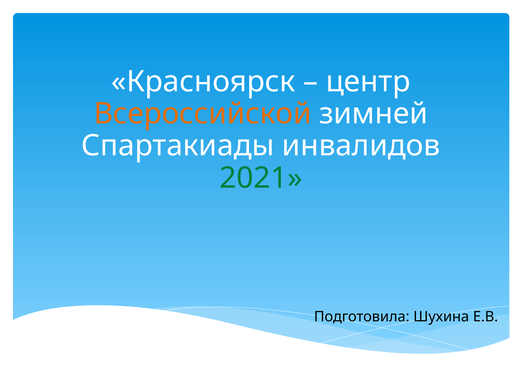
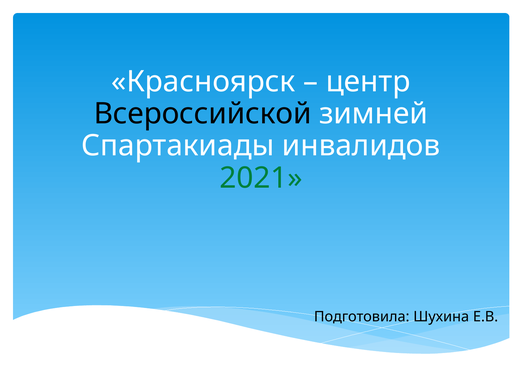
Всероссийской colour: orange -> black (203, 114)
